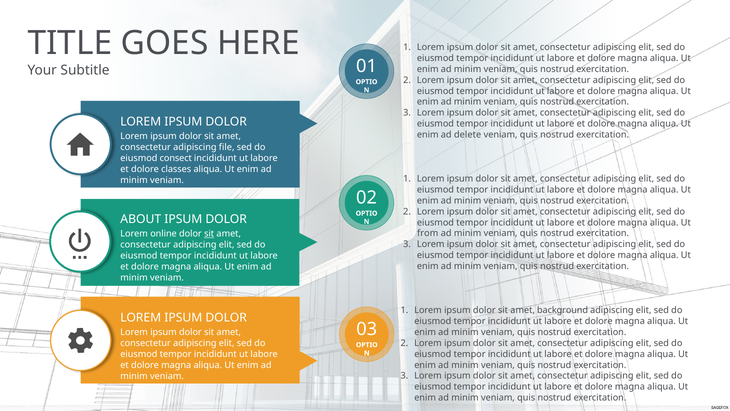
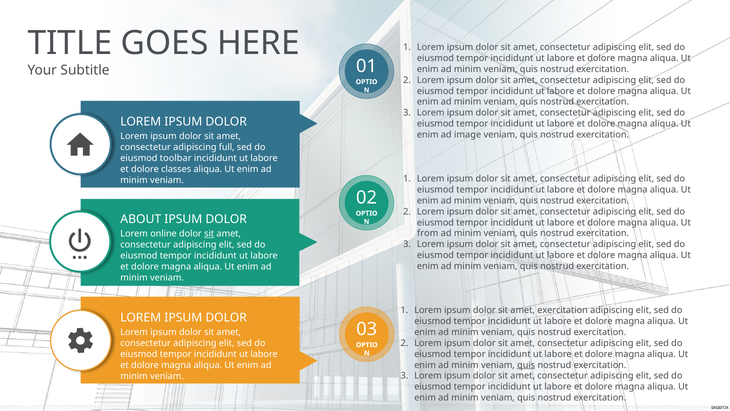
delete: delete -> image (468, 135)
file: file -> full (227, 147)
consect: consect -> toolbar (176, 158)
amet background: background -> exercitation (563, 310)
quis underline: none -> present (526, 365)
